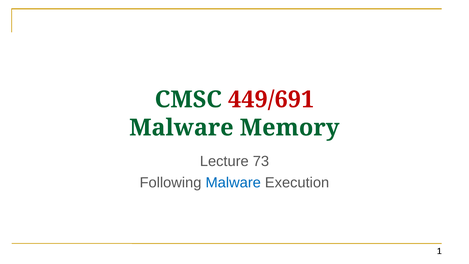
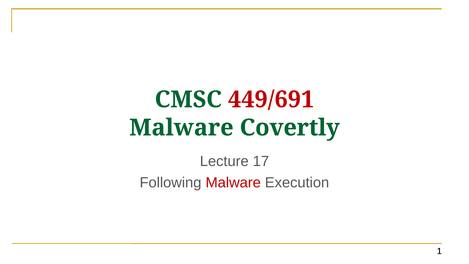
Memory: Memory -> Covertly (290, 128)
73: 73 -> 17 (261, 161)
Malware colour: blue -> red (233, 182)
